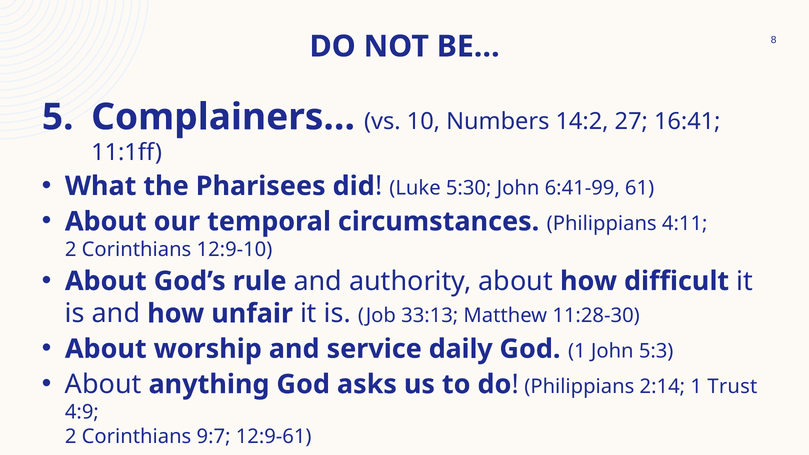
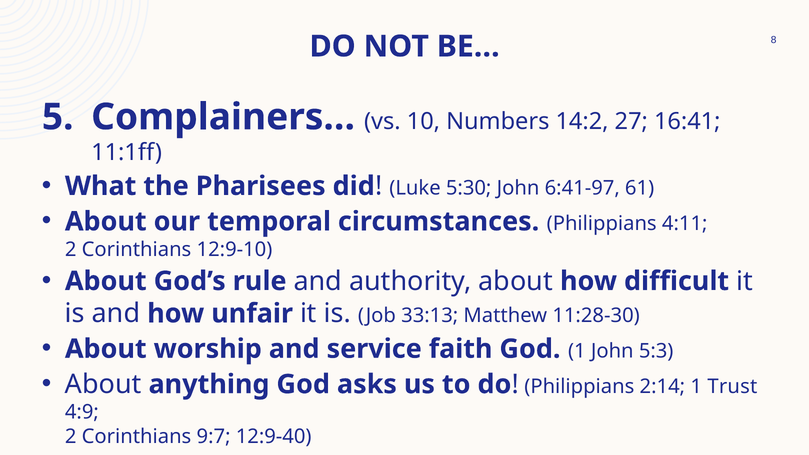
6:41-99: 6:41-99 -> 6:41-97 (582, 188)
daily: daily -> faith (461, 349)
12:9-61: 12:9-61 -> 12:9-40 (274, 436)
